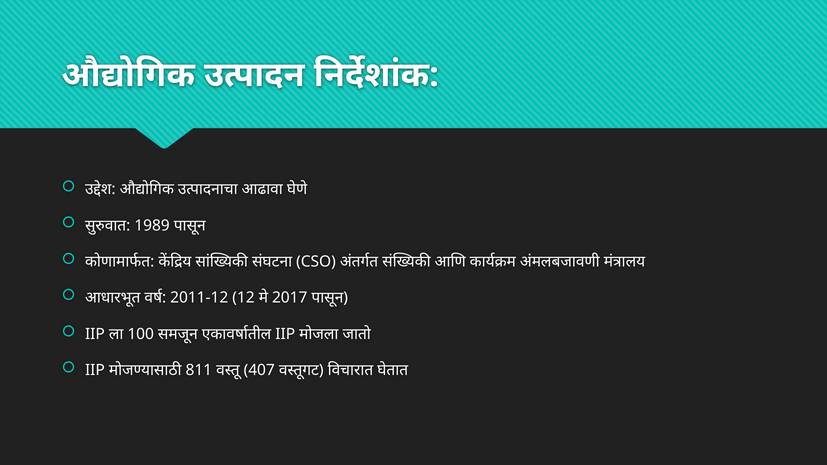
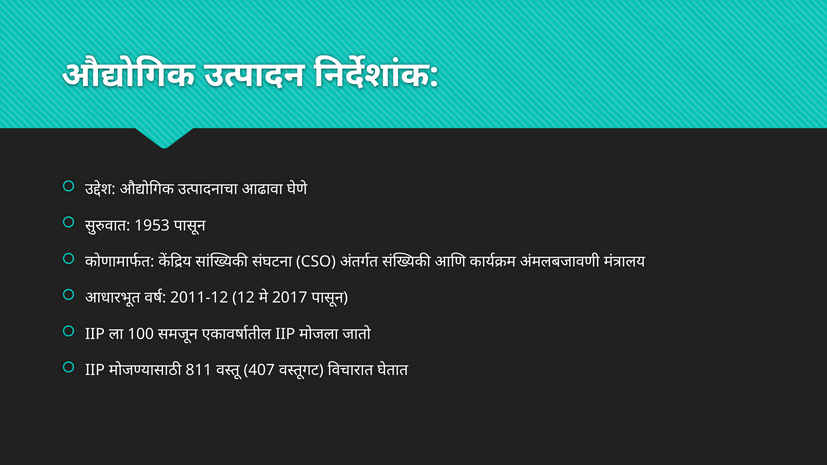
1989: 1989 -> 1953 (152, 225)
